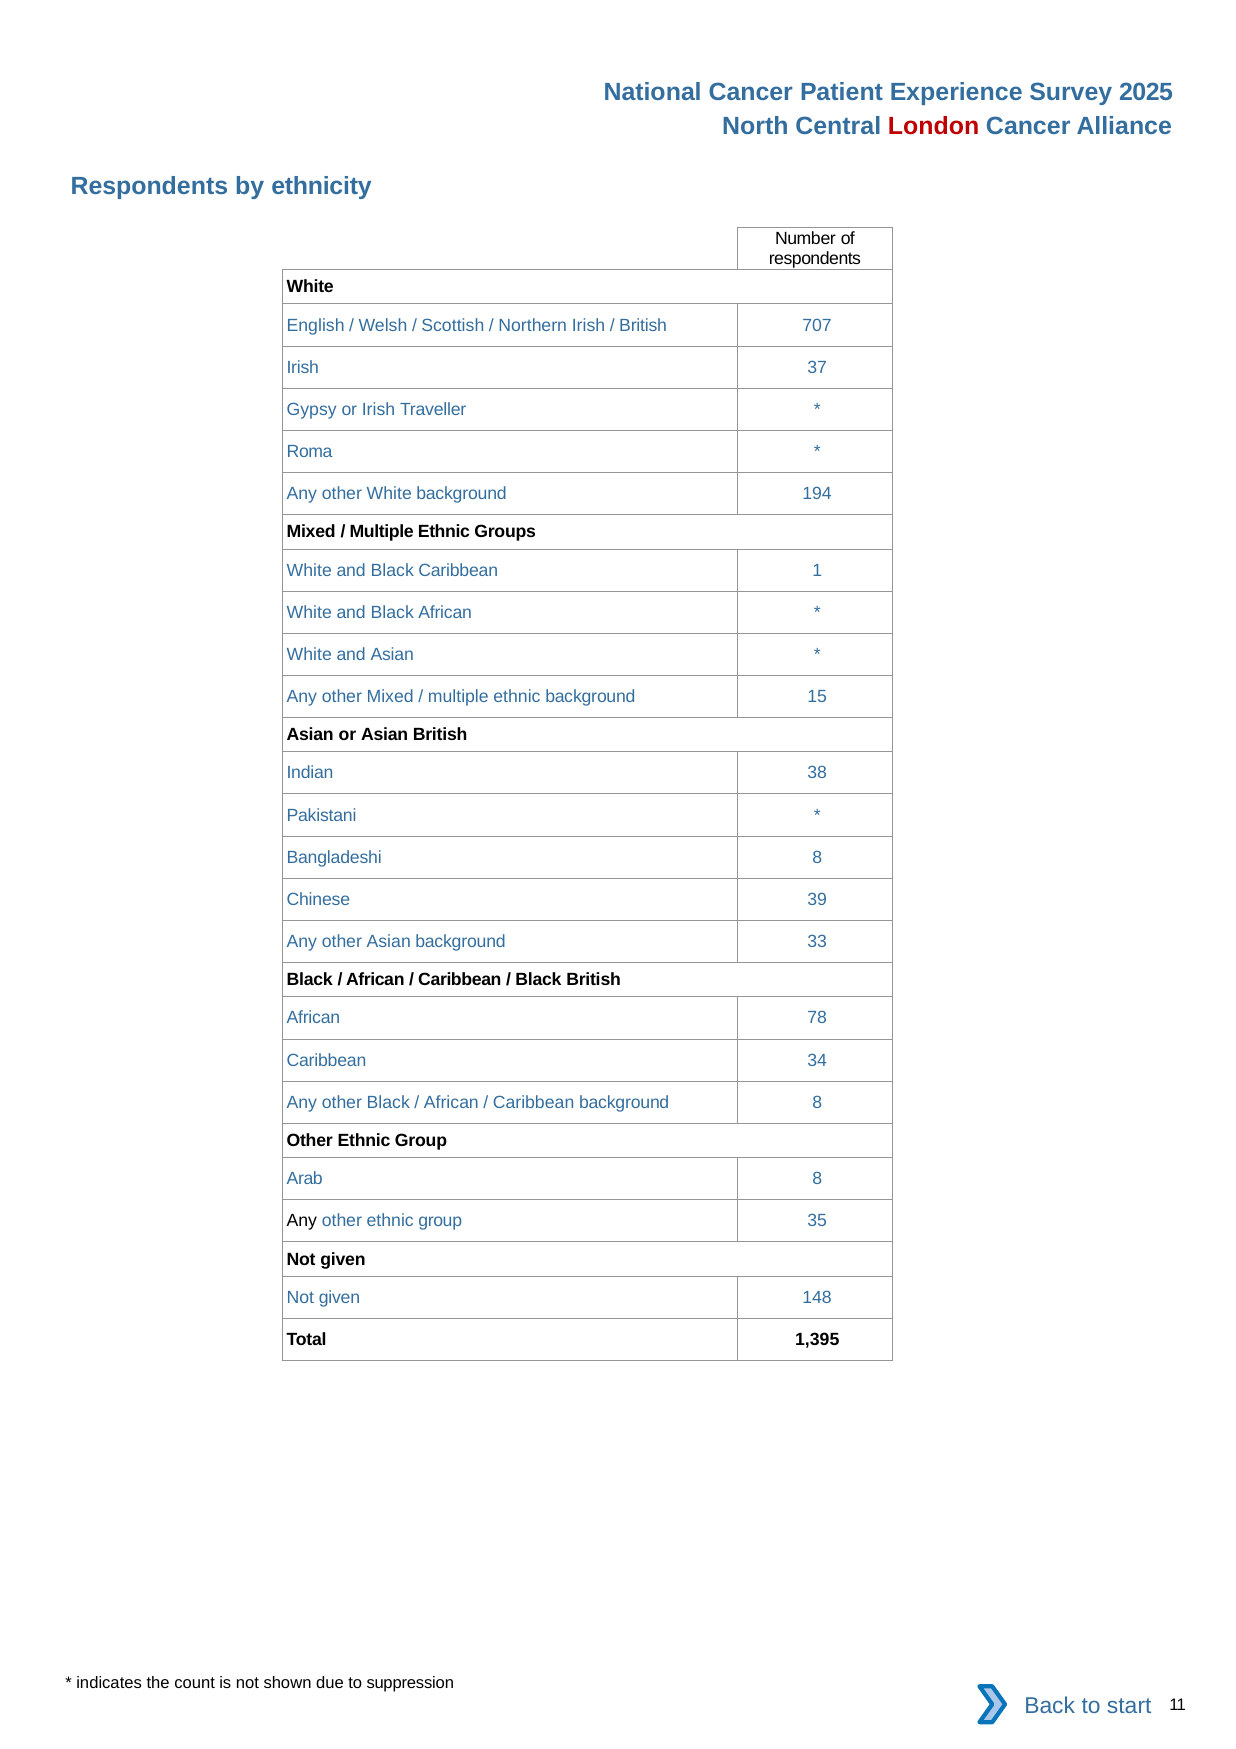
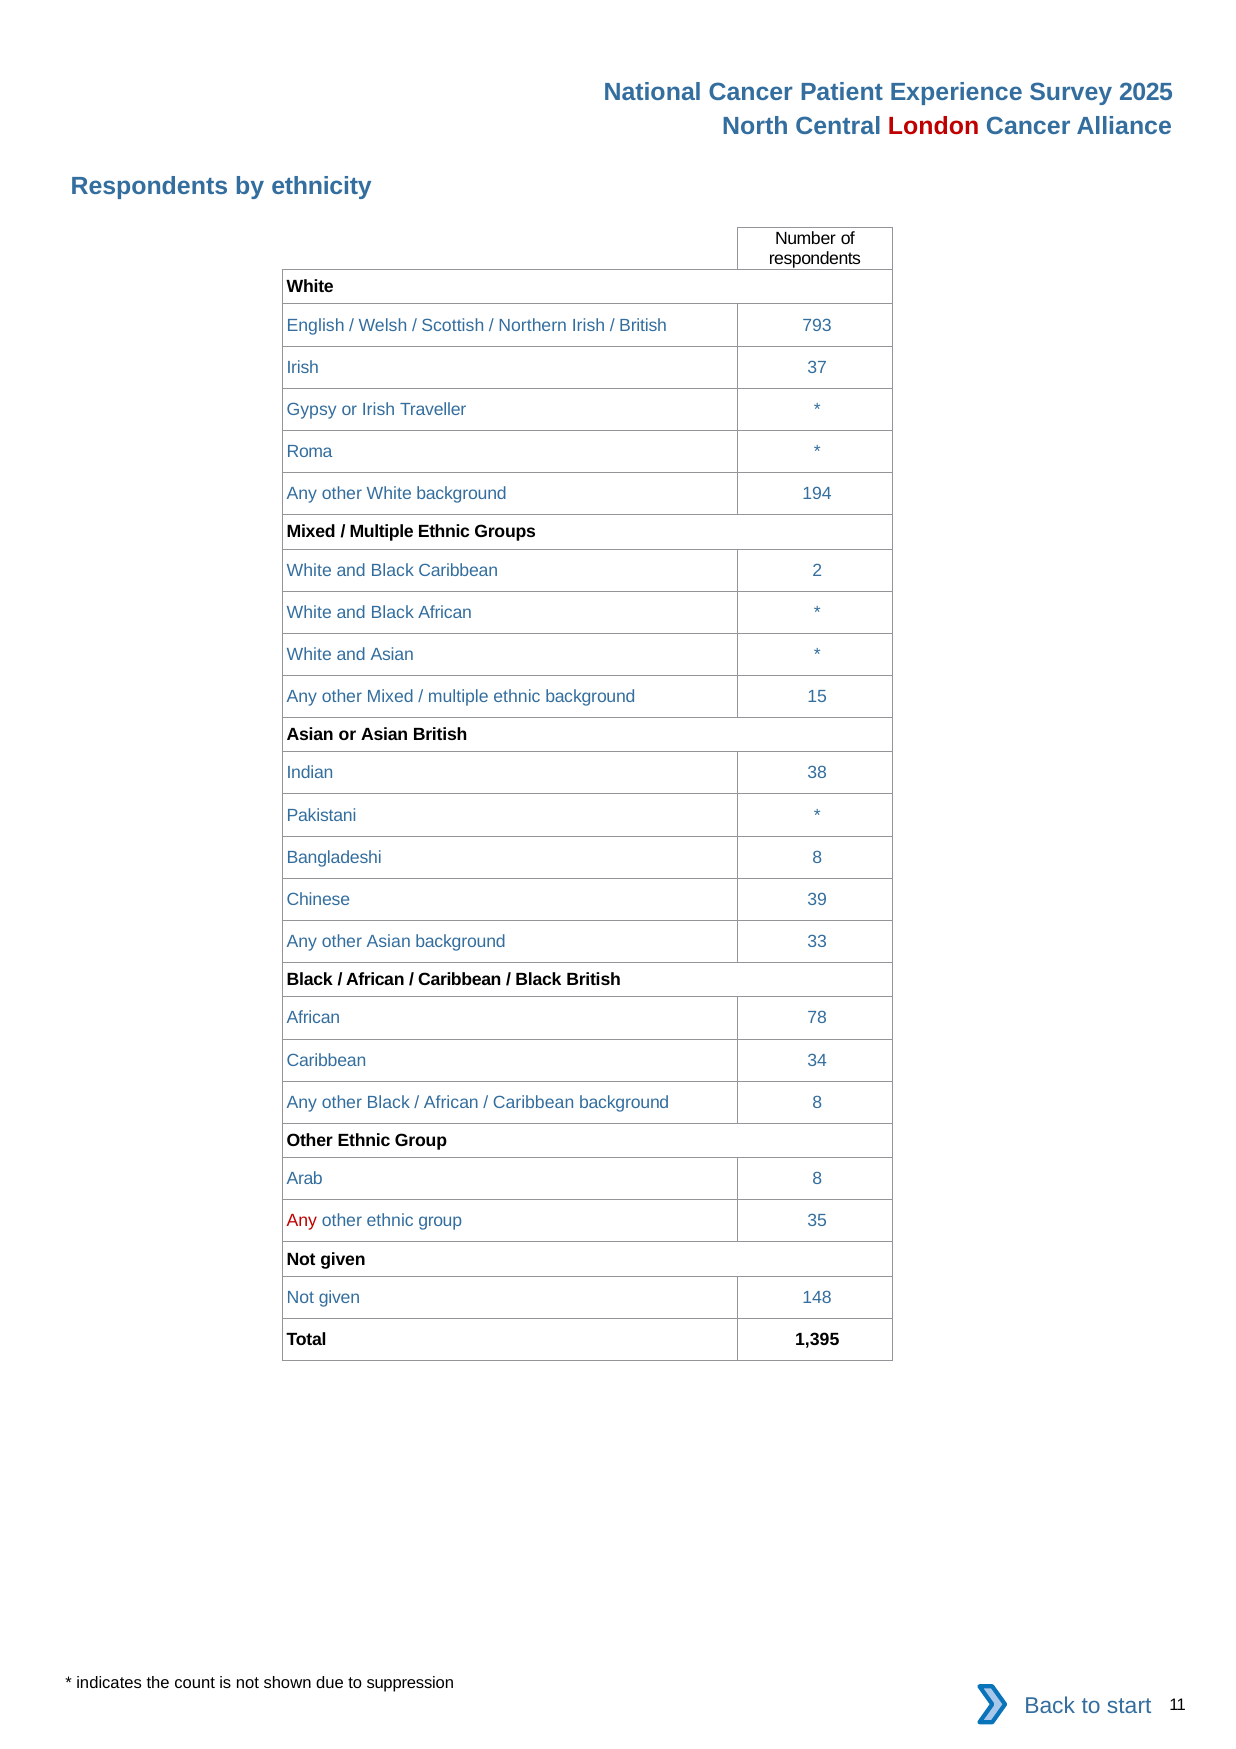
707: 707 -> 793 (817, 325)
1: 1 -> 2 (817, 570)
Any colour: black -> red (302, 1221)
